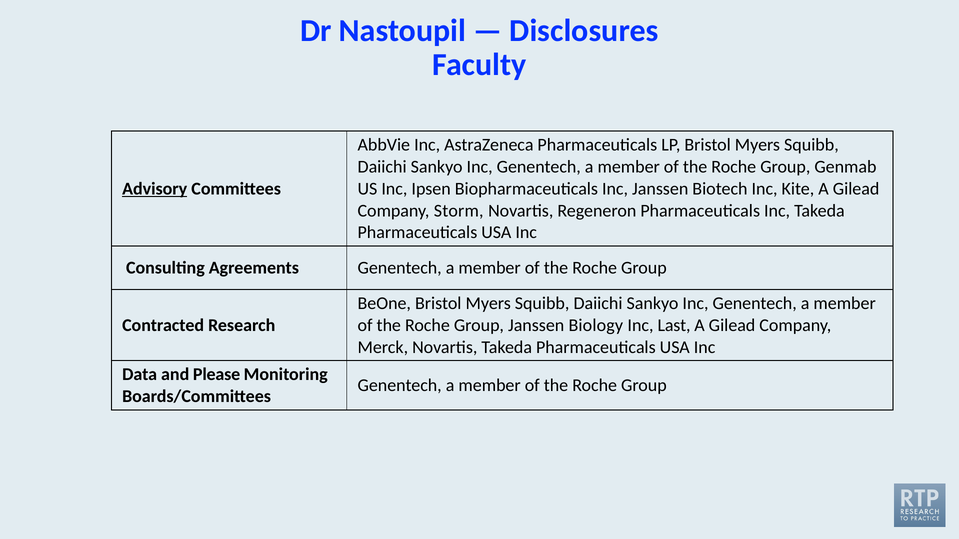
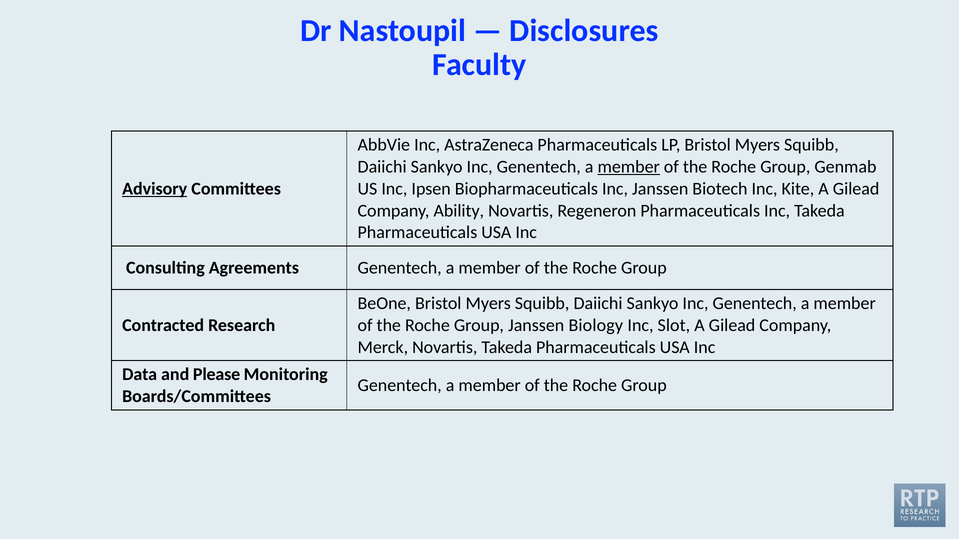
member underline: none -> present (629, 167)
Storm: Storm -> Ability (459, 211)
Last: Last -> Slot (674, 325)
